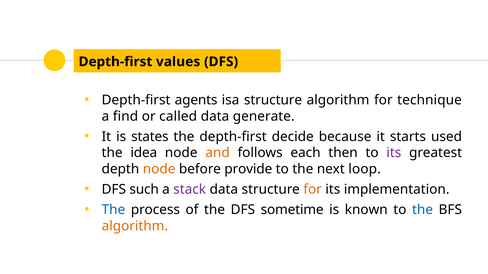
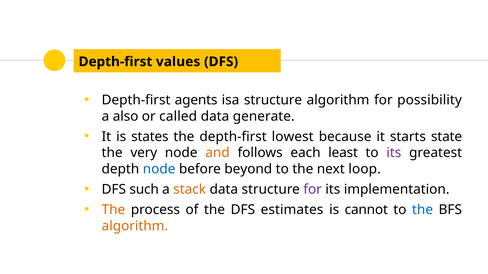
technique: technique -> possibility (430, 100)
find: find -> also (126, 117)
decide: decide -> lowest (293, 137)
used: used -> state (447, 137)
idea: idea -> very (144, 153)
then: then -> least (343, 153)
node colour: orange -> blue (159, 169)
provide: provide -> beyond (248, 169)
stack colour: purple -> orange (190, 190)
for colour: orange -> purple (313, 190)
The colour: blue -> orange (113, 210)
sometime: sometime -> estimates (292, 210)
known: known -> cannot (366, 210)
